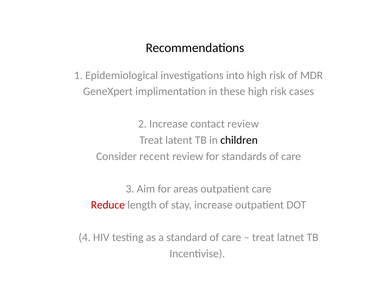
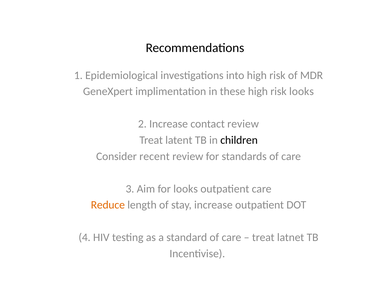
risk cases: cases -> looks (302, 92)
for areas: areas -> looks (186, 189)
Reduce colour: red -> orange (108, 205)
